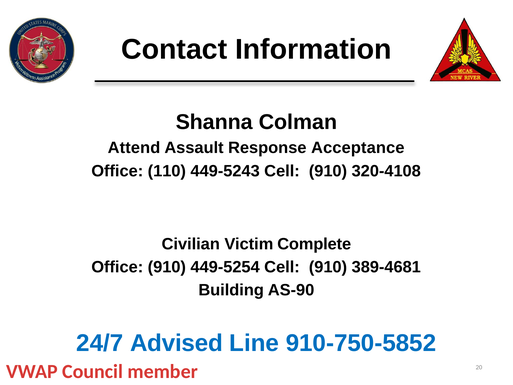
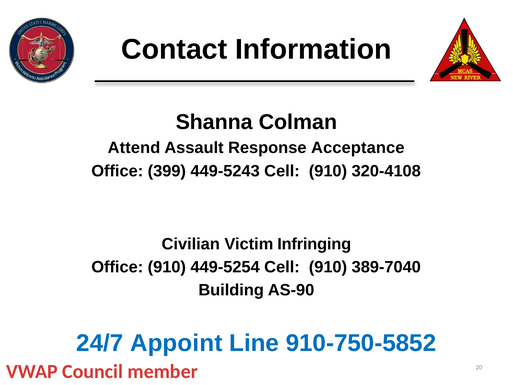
110: 110 -> 399 (167, 171)
Complete: Complete -> Infringing (314, 244)
389-4681: 389-4681 -> 389-7040 (386, 267)
Advised: Advised -> Appoint (176, 343)
